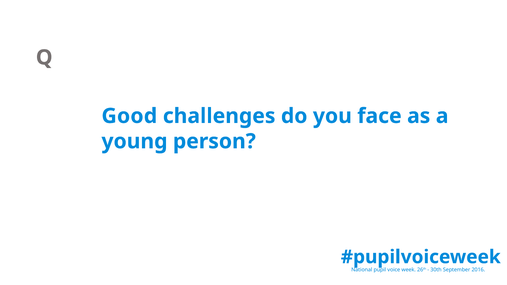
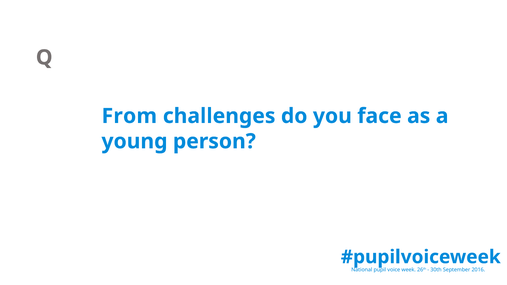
Good: Good -> From (129, 116)
